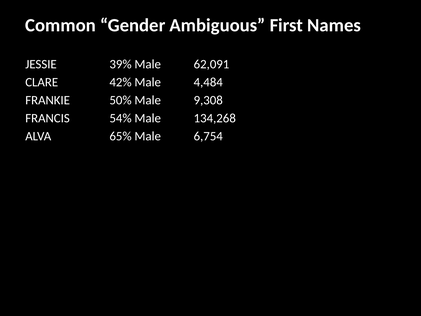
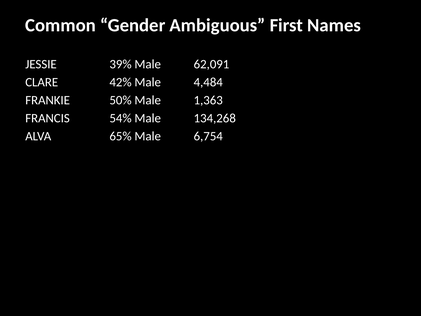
9,308: 9,308 -> 1,363 (208, 100)
